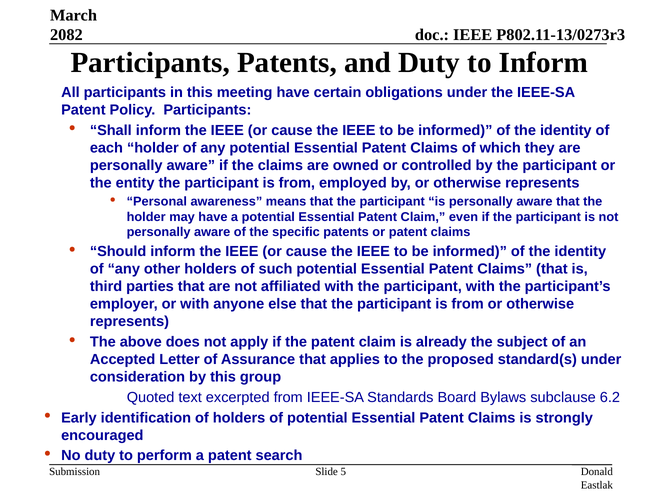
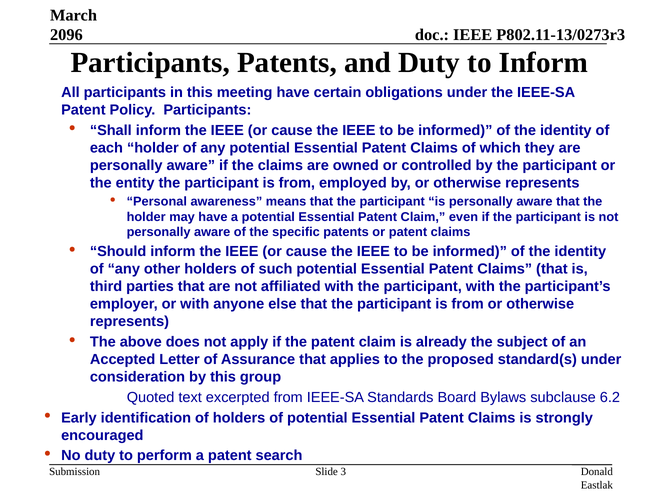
2082: 2082 -> 2096 (66, 35)
5: 5 -> 3 (343, 472)
